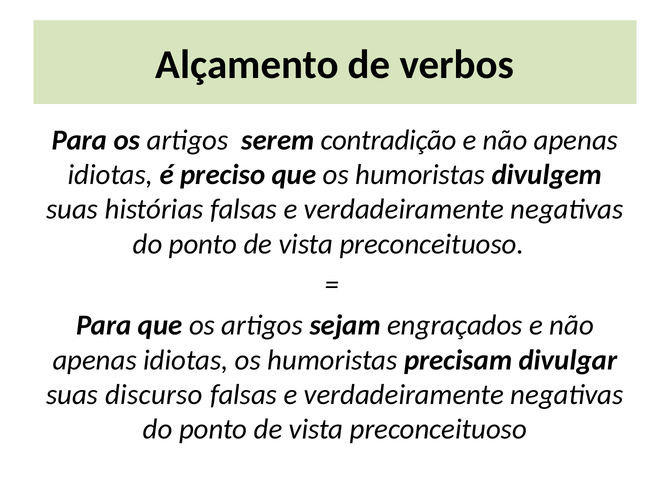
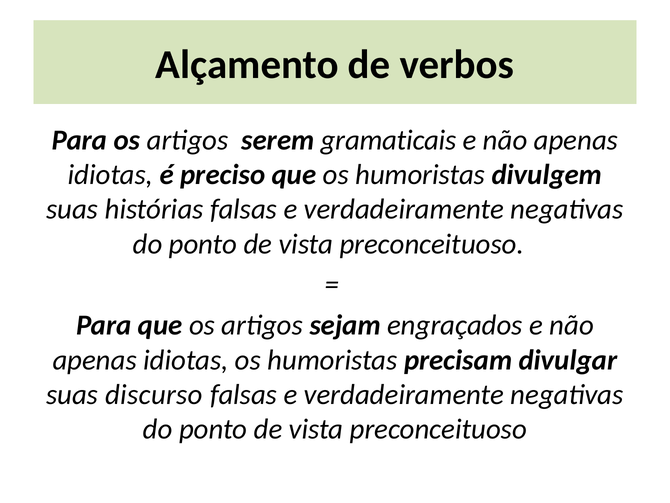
contradição: contradição -> gramaticais (389, 140)
